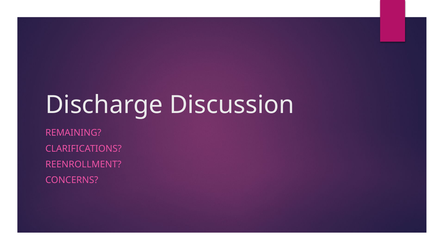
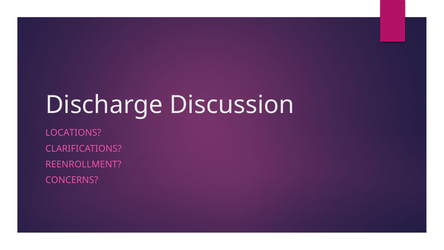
REMAINING: REMAINING -> LOCATIONS (73, 133)
